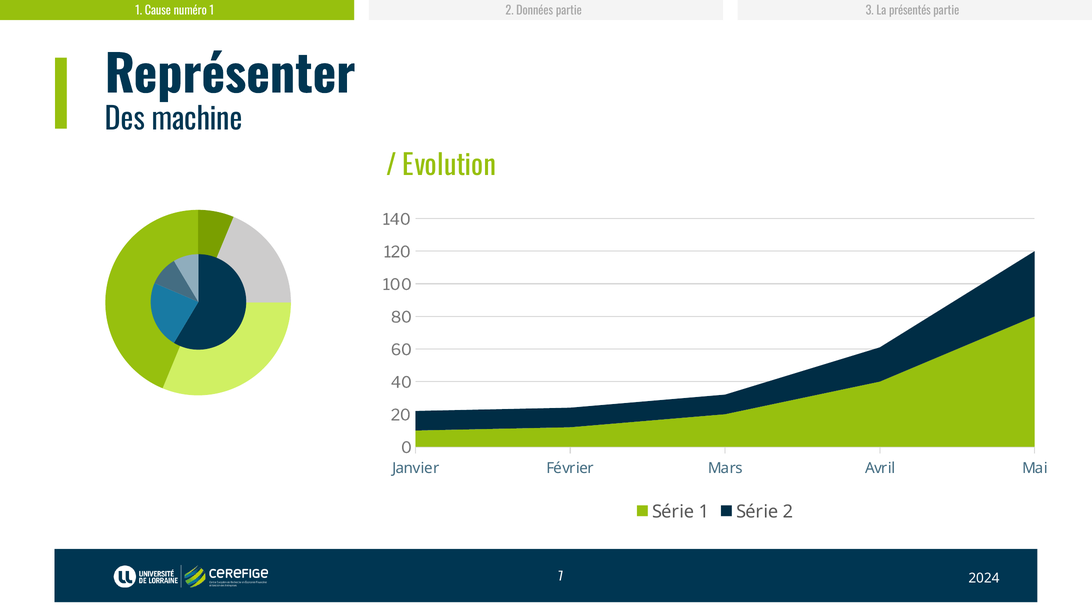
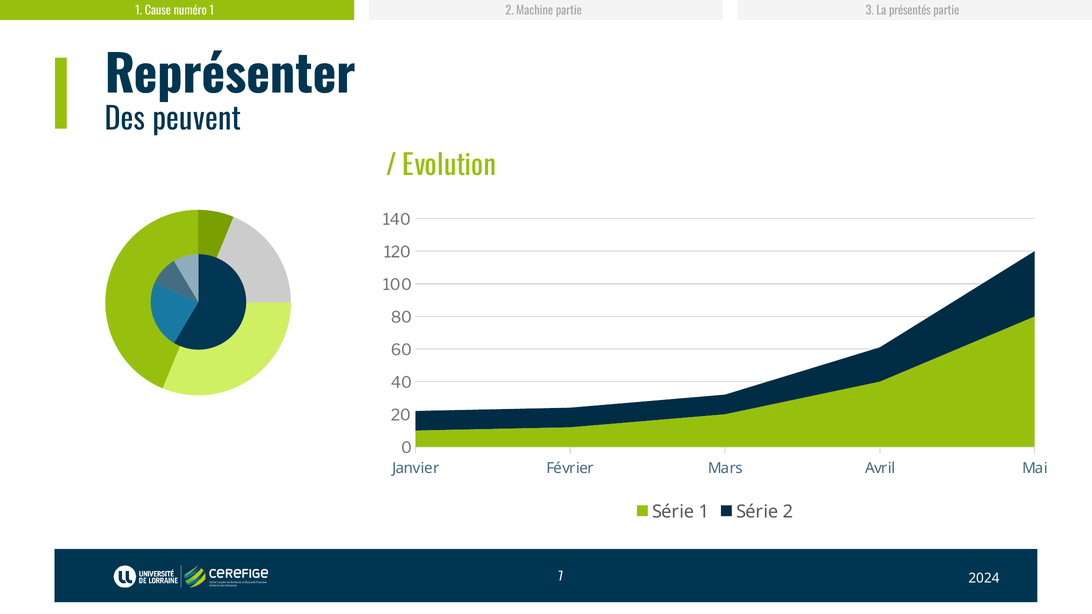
Données: Données -> Machine (535, 11)
machine: machine -> peuvent (197, 120)
